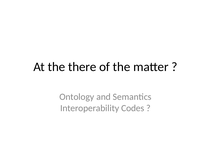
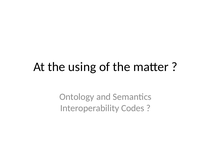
there: there -> using (82, 67)
